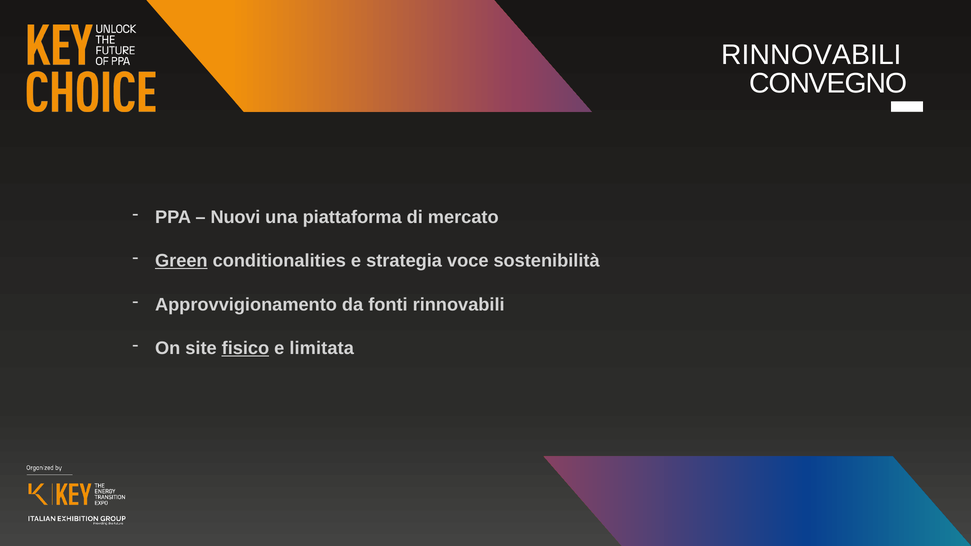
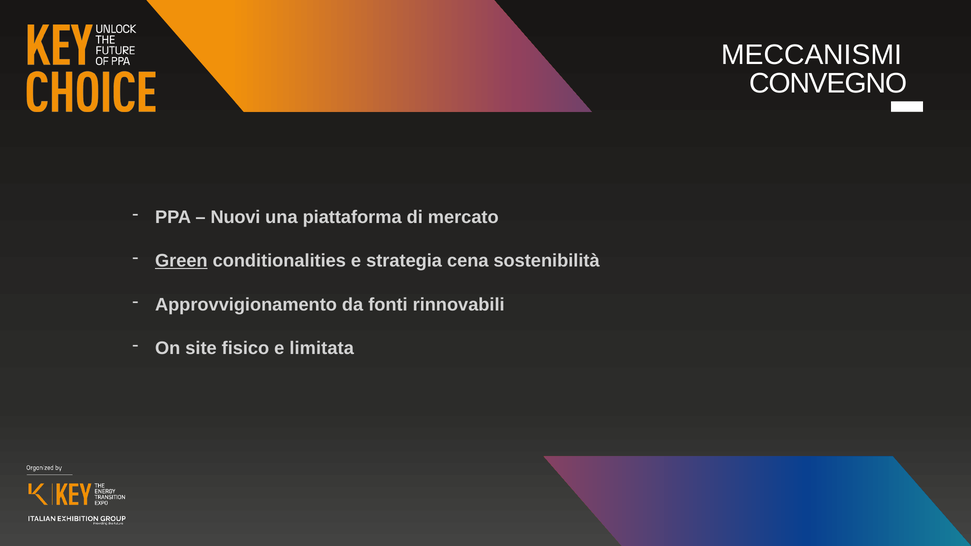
RINNOVABILI: RINNOVABILI -> MECCANISMI (812, 55)
voce: voce -> cena (468, 261)
fisico underline: present -> none (245, 348)
